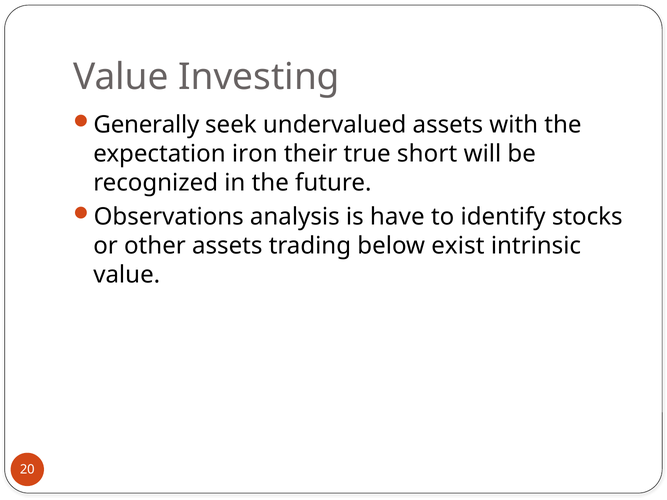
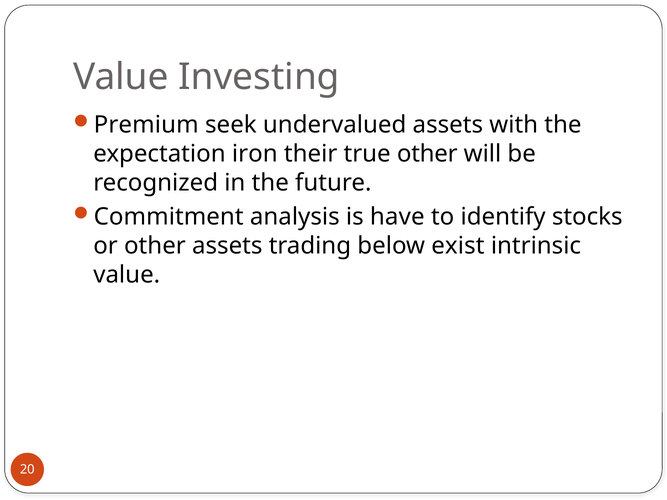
Generally: Generally -> Premium (146, 125)
true short: short -> other (427, 154)
Observations: Observations -> Commitment (169, 217)
